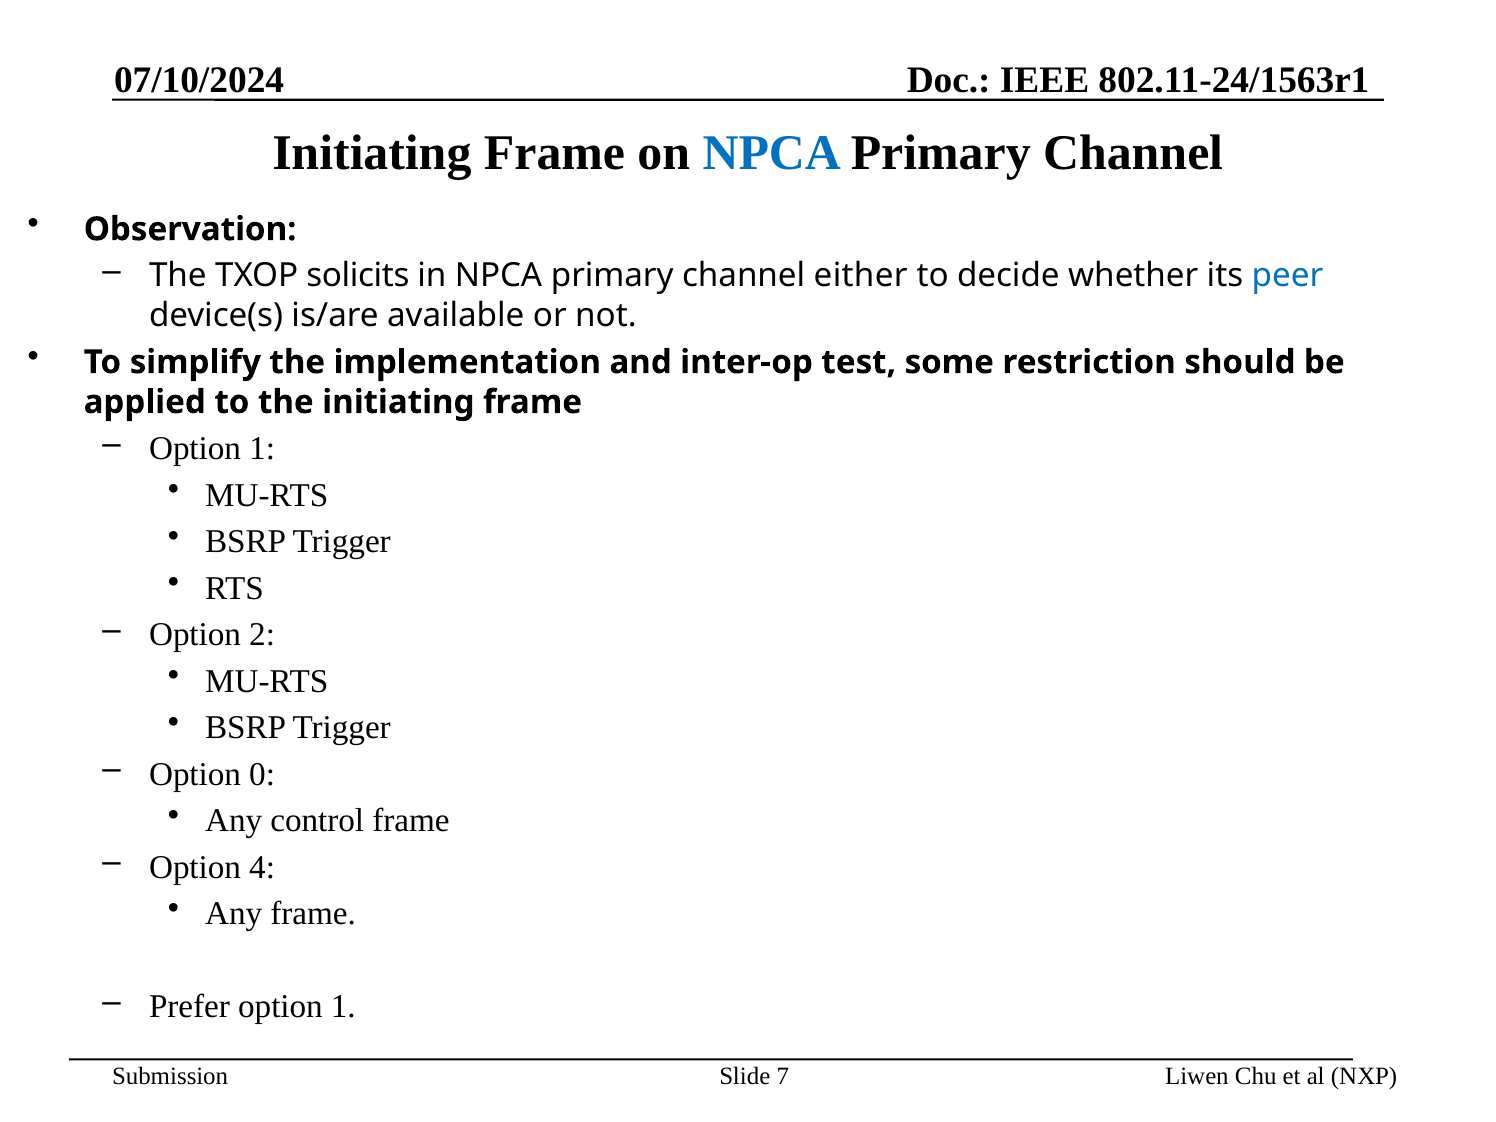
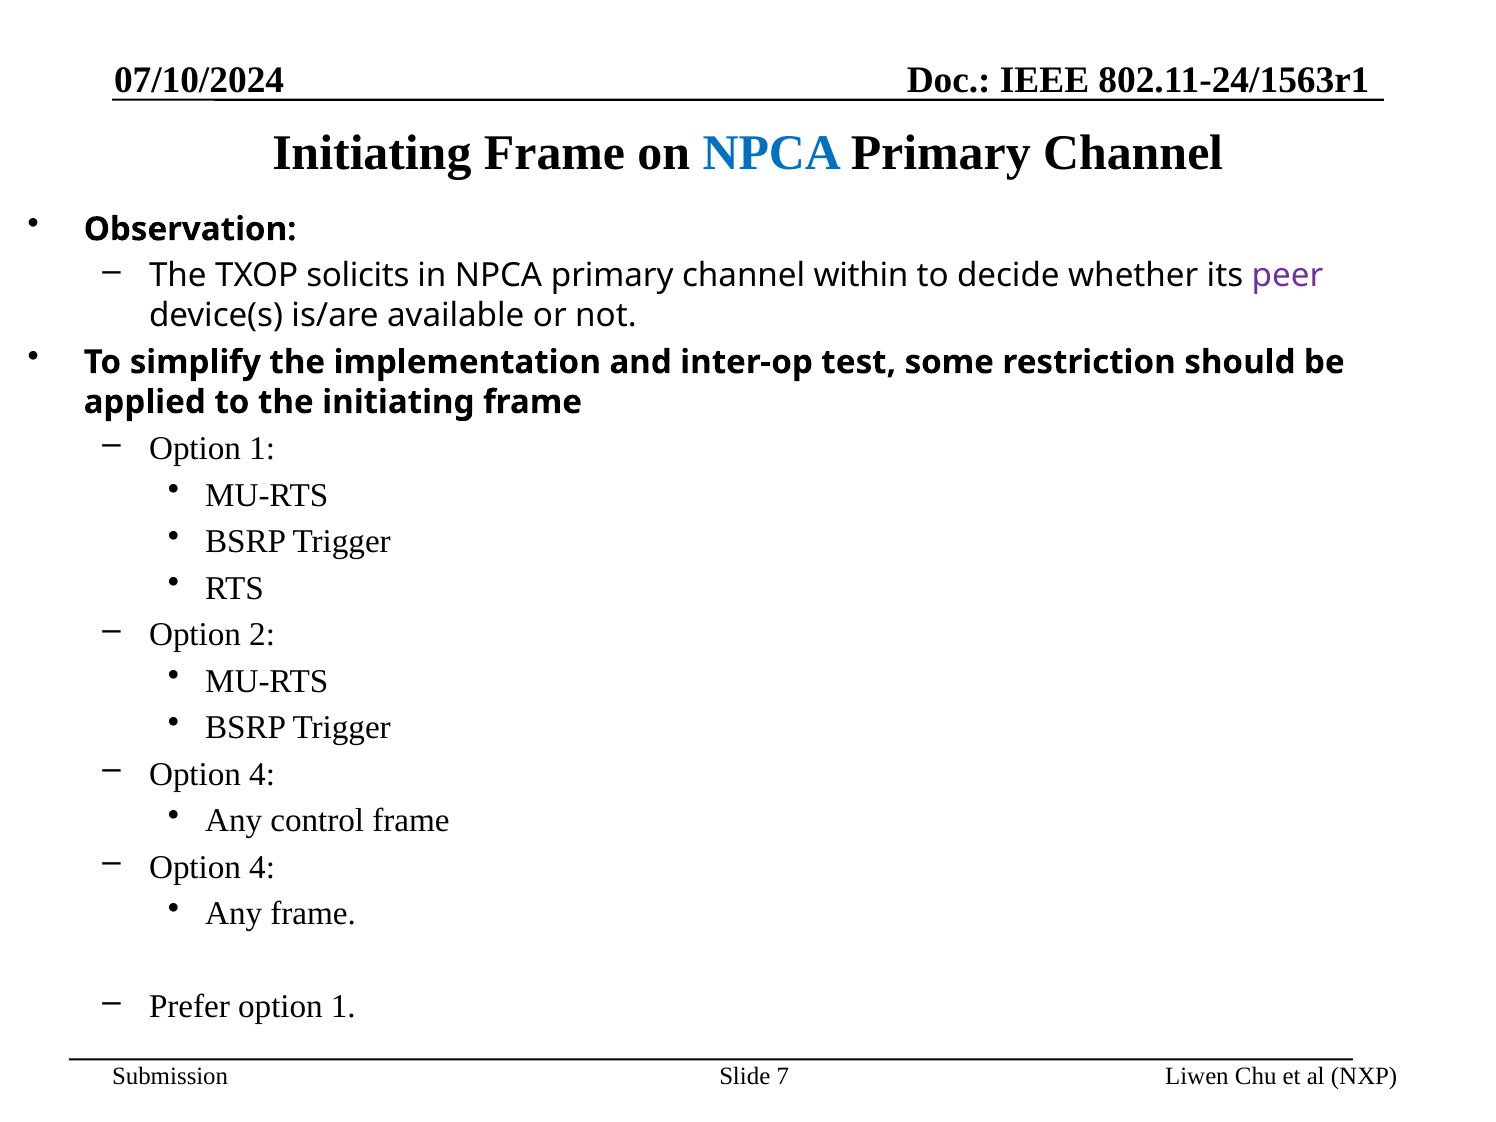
either: either -> within (861, 276)
peer colour: blue -> purple (1287, 276)
0: 0 -> 4 (262, 774)
